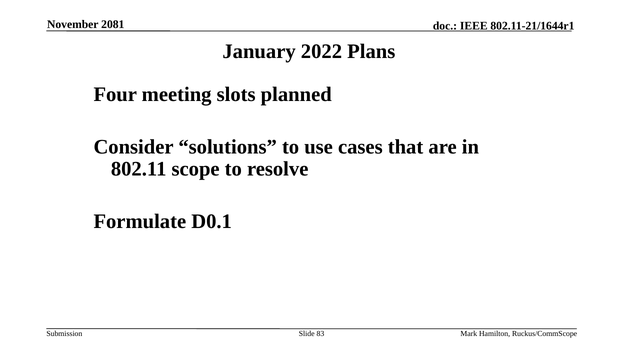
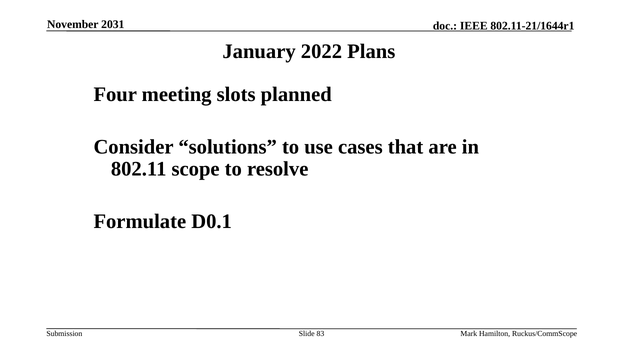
2081: 2081 -> 2031 (113, 25)
